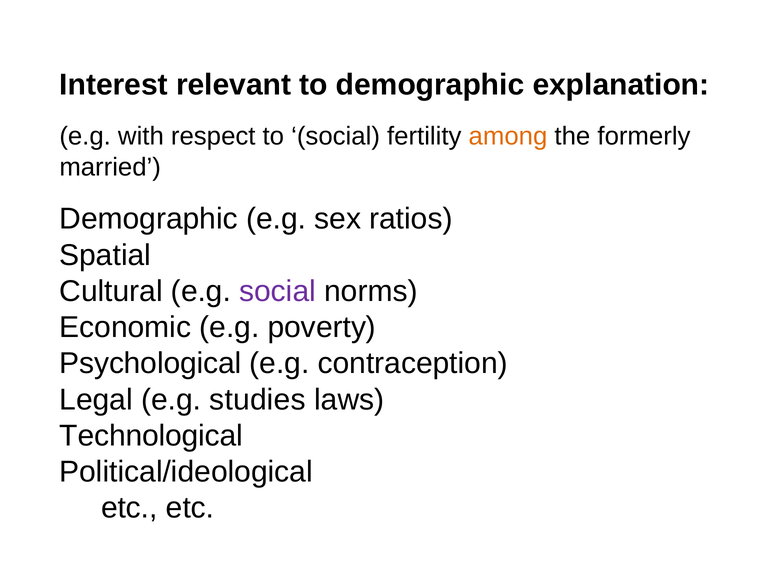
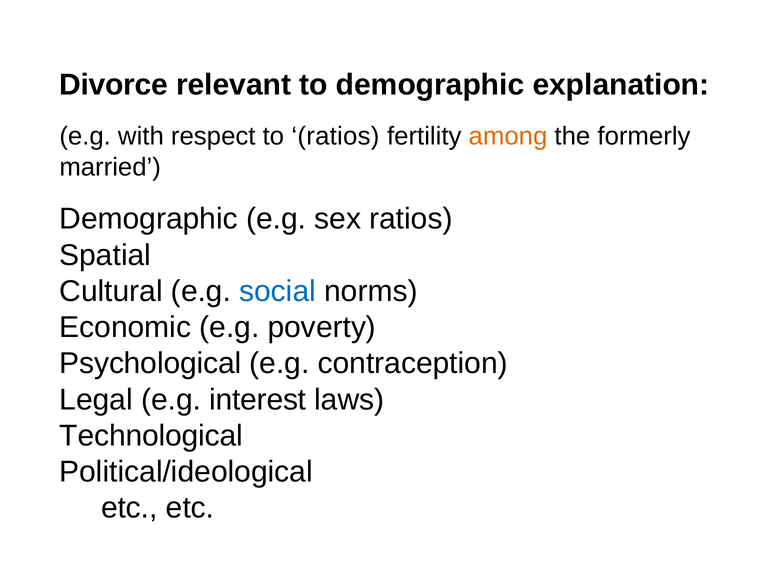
Interest: Interest -> Divorce (114, 85)
to social: social -> ratios (335, 136)
social colour: purple -> blue (278, 291)
studies: studies -> interest (258, 399)
